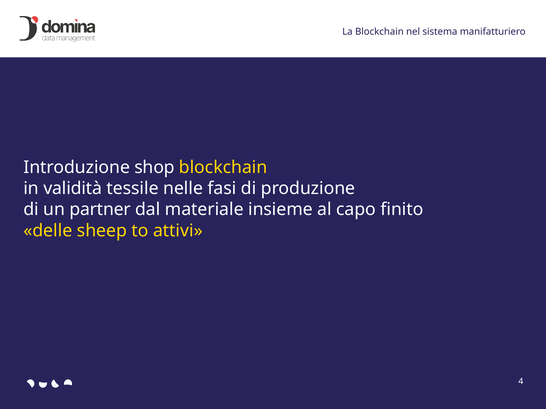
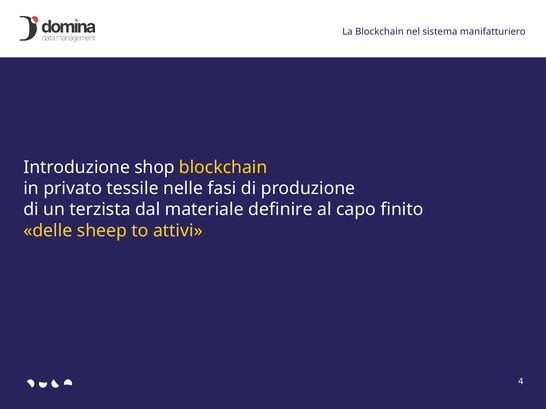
validità: validità -> privato (73, 189)
partner: partner -> terzista (100, 210)
insieme: insieme -> definire (280, 210)
